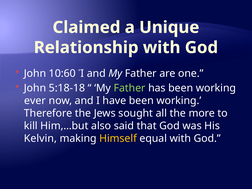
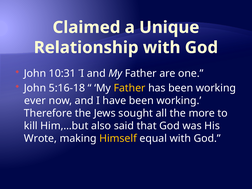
10:60: 10:60 -> 10:31 (62, 73)
5:18-18: 5:18-18 -> 5:16-18 (67, 88)
Father colour: light green -> yellow (130, 88)
Kelvin: Kelvin -> Wrote (40, 138)
